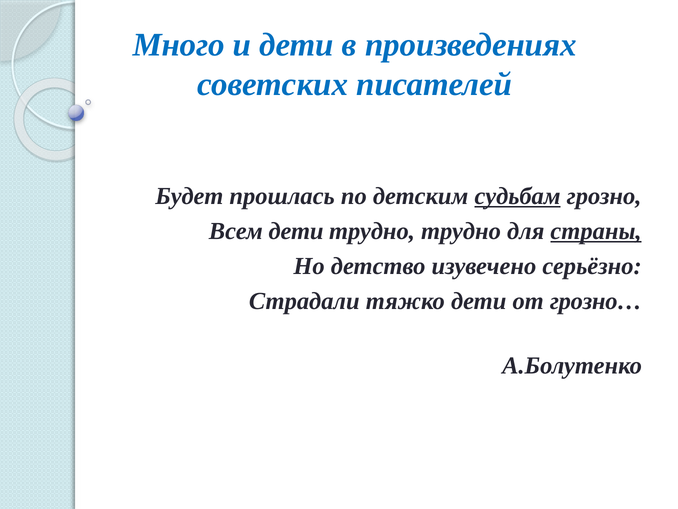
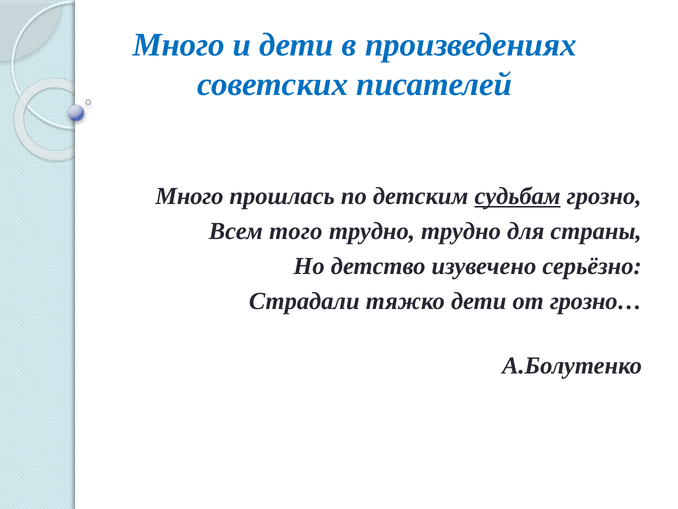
Будет: Будет -> Много (189, 196)
Всем дети: дети -> того (296, 231)
страны underline: present -> none (596, 231)
